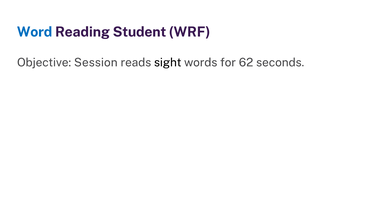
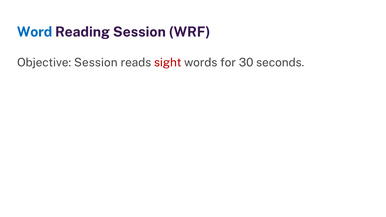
Reading Student: Student -> Session (139, 32)
sight colour: black -> red (168, 63)
62: 62 -> 30 (246, 63)
